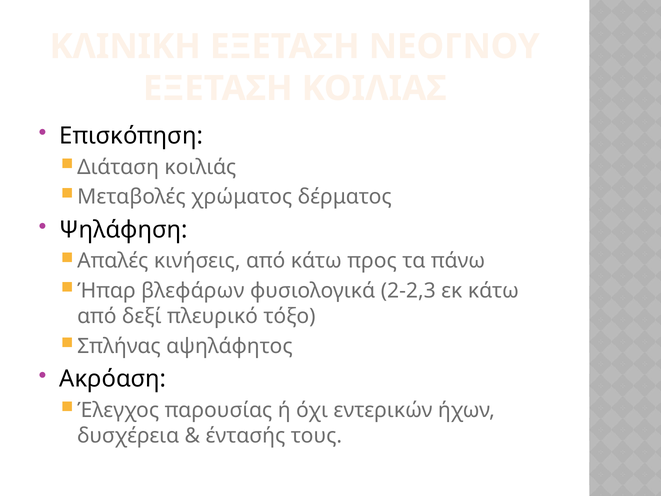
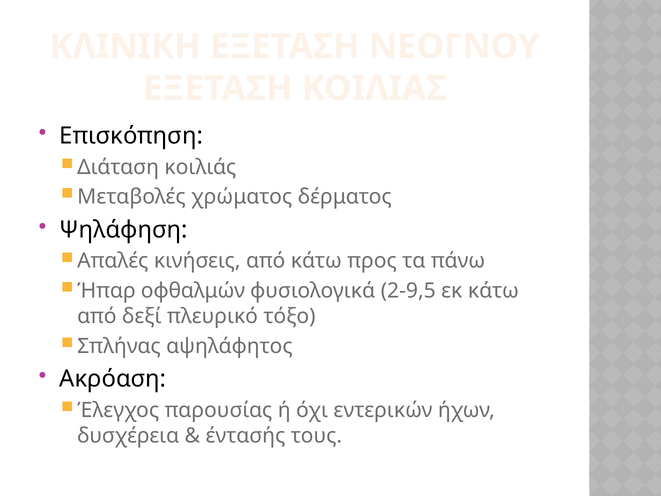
βλεφάρων: βλεφάρων -> οφθαλμών (193, 291)
2-2,3: 2-2,3 -> 2-9,5 (408, 291)
